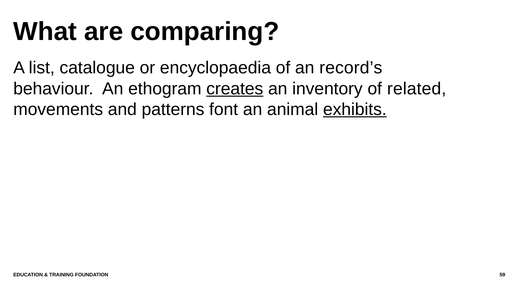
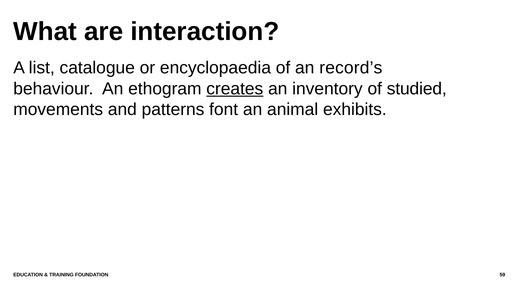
comparing: comparing -> interaction (205, 32)
related: related -> studied (417, 89)
exhibits underline: present -> none (355, 110)
